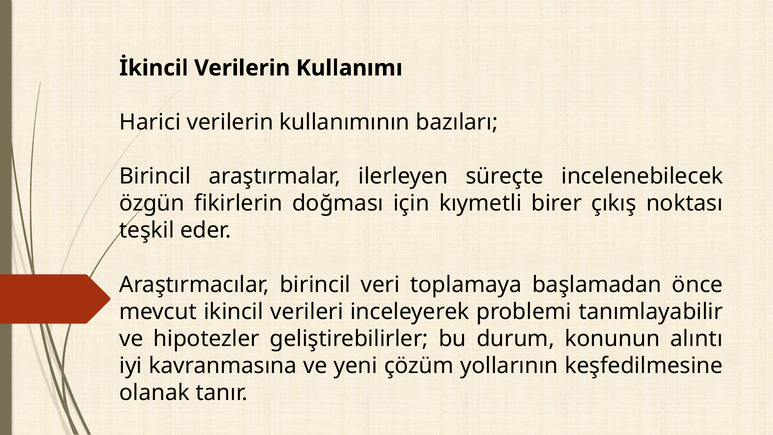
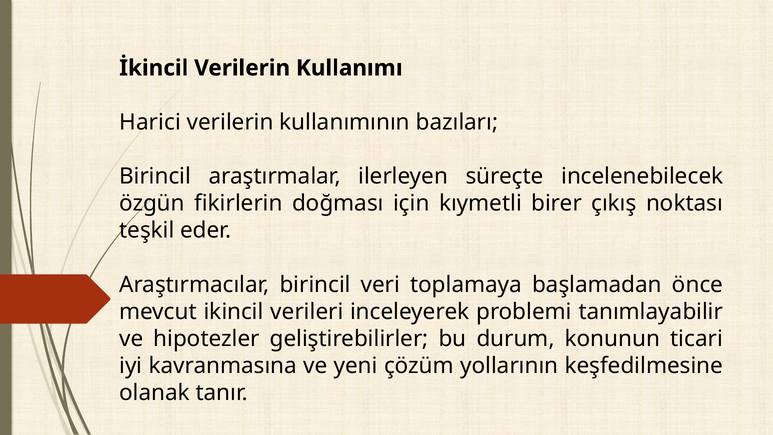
alıntı: alıntı -> ticari (697, 339)
